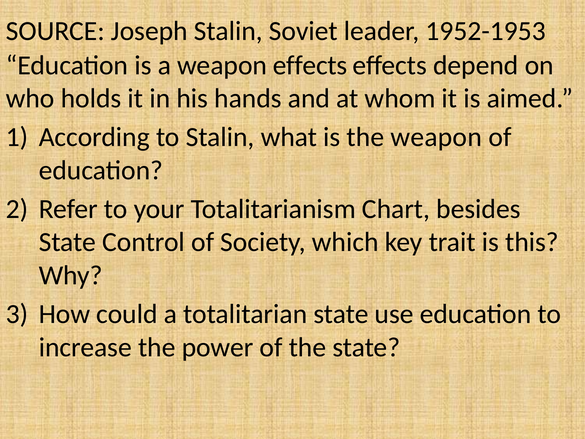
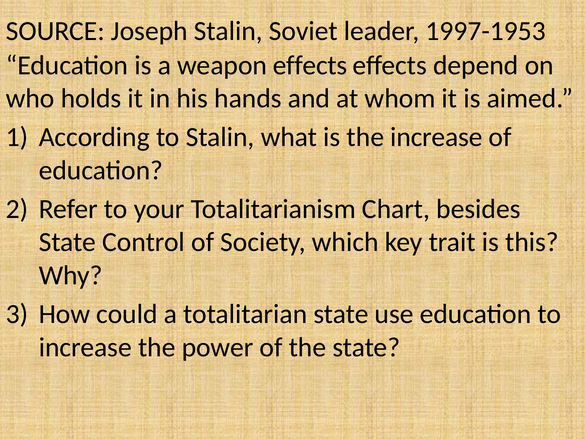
1952-1953: 1952-1953 -> 1997-1953 (486, 31)
the weapon: weapon -> increase (436, 137)
